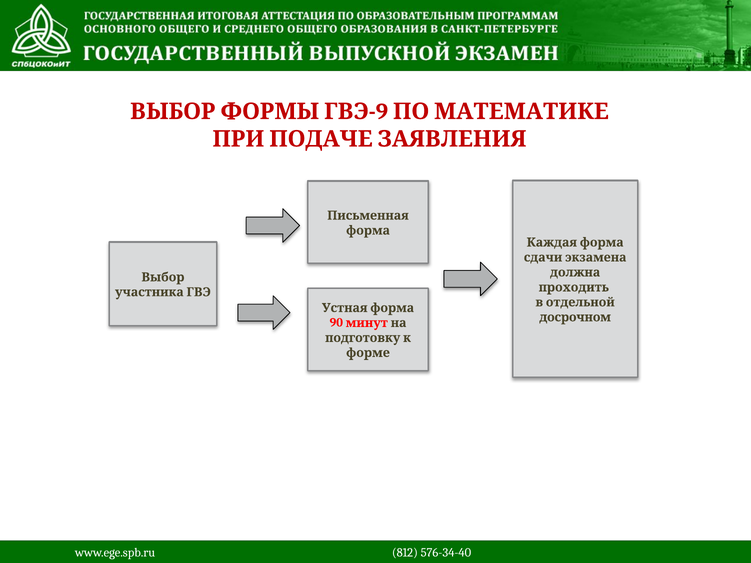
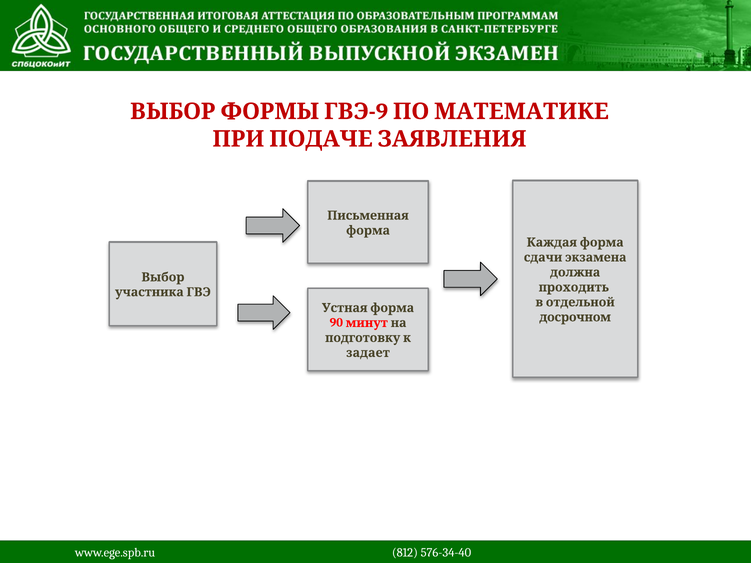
форме: форме -> задает (368, 353)
